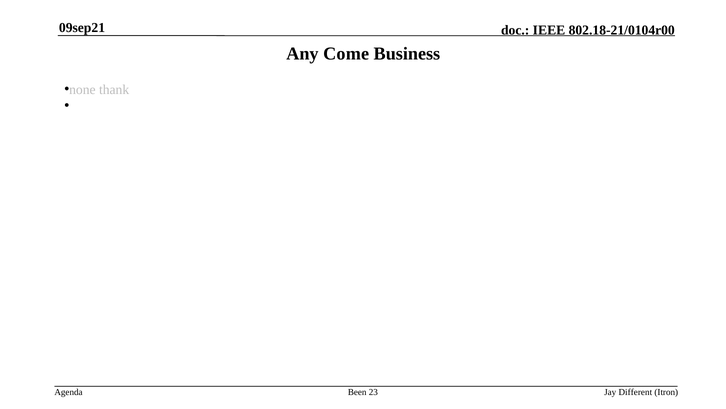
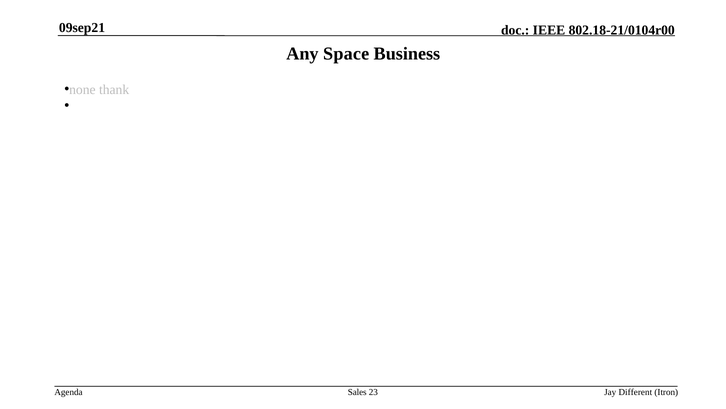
Come: Come -> Space (346, 54)
Been: Been -> Sales (357, 392)
